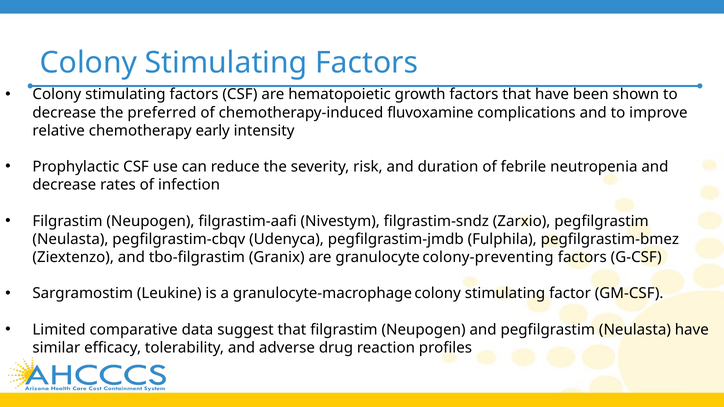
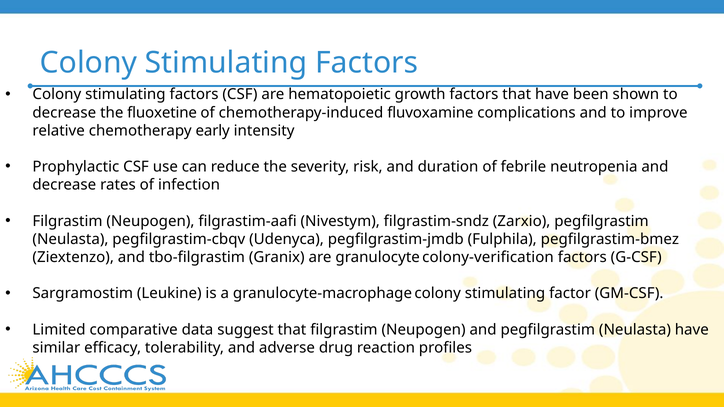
preferred: preferred -> fluoxetine (162, 113)
colony-preventing: colony-preventing -> colony-verification (488, 257)
